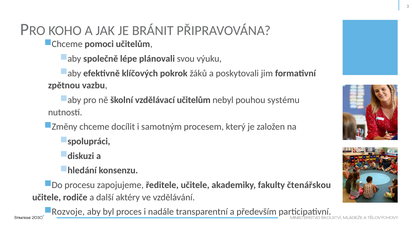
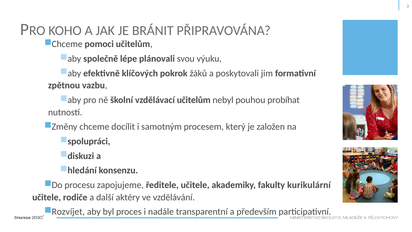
systému: systému -> probíhat (284, 100)
čtenářskou: čtenářskou -> kurikulární (309, 185)
Rozvoje: Rozvoje -> Rozvíjet (68, 212)
